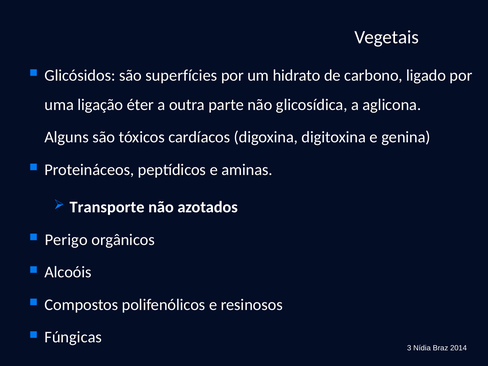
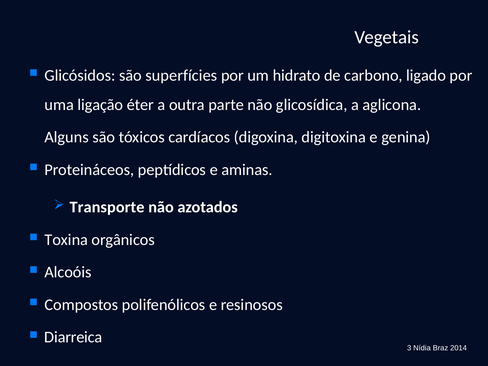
Perigo: Perigo -> Toxina (66, 240)
Fúngicas: Fúngicas -> Diarreica (73, 337)
